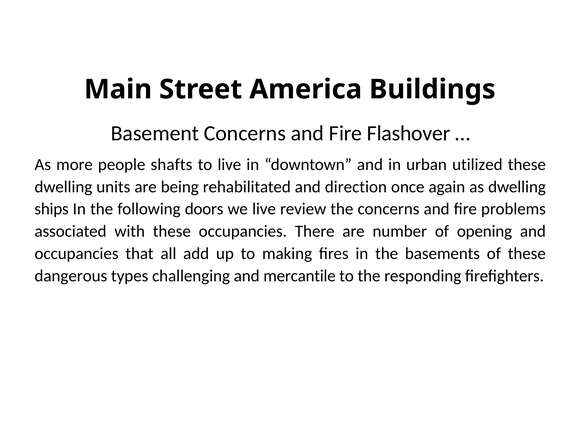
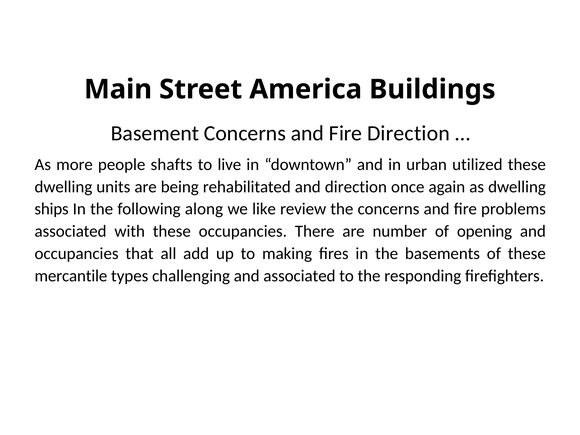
Fire Flashover: Flashover -> Direction (408, 133)
doors: doors -> along (204, 209)
we live: live -> like (264, 209)
dangerous: dangerous -> mercantile (71, 276)
and mercantile: mercantile -> associated (299, 276)
